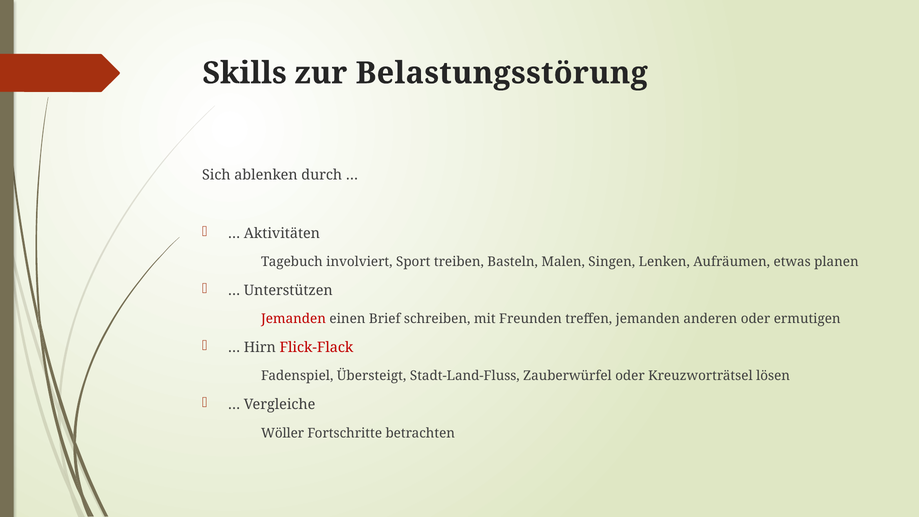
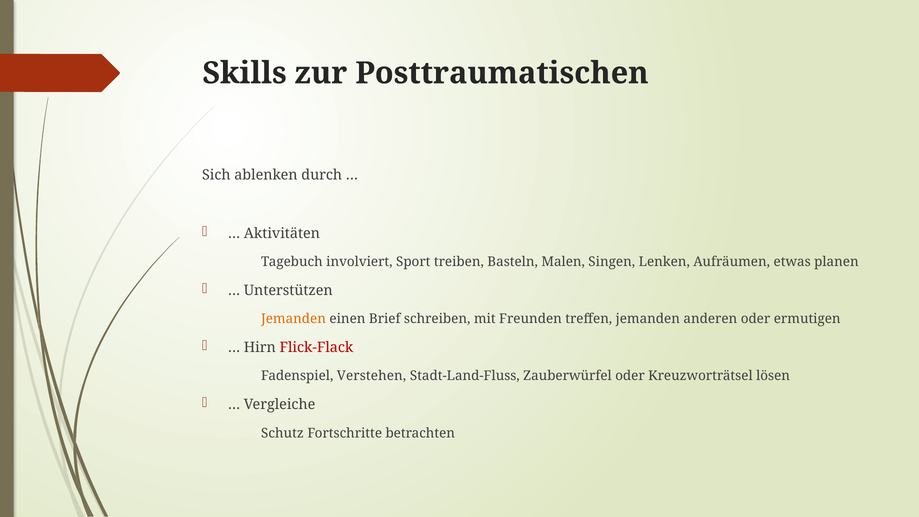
Belastungsstörung: Belastungsstörung -> Posttraumatischen (502, 73)
Jemanden colour: red -> orange (293, 319)
Übersteigt: Übersteigt -> Verstehen (372, 376)
Wöller: Wöller -> Schutz (282, 433)
